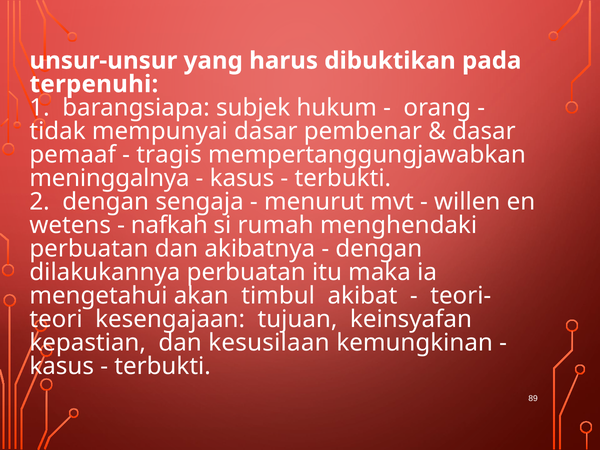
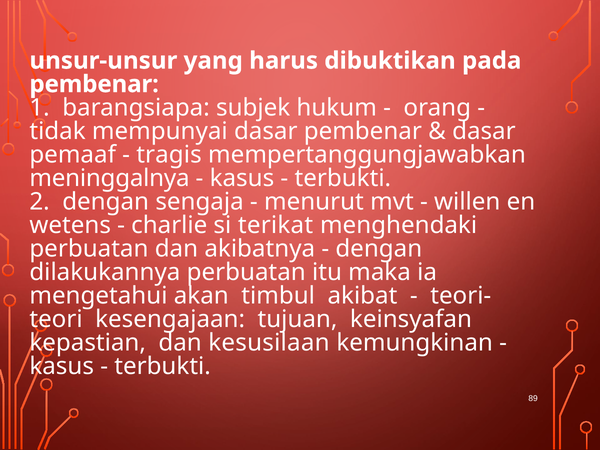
terpenuhi: terpenuhi -> pembenar (94, 84)
nafkah: nafkah -> charlie (169, 225)
rumah: rumah -> terikat (276, 225)
